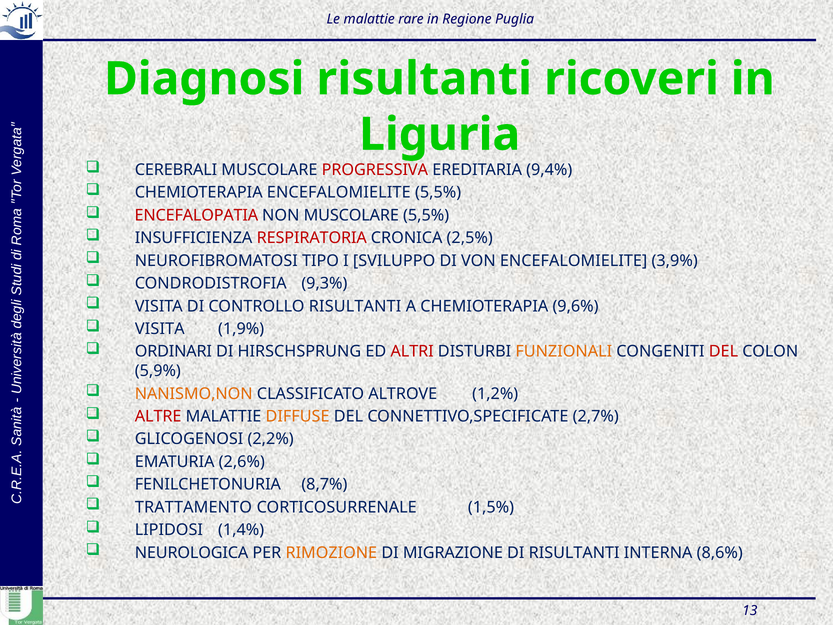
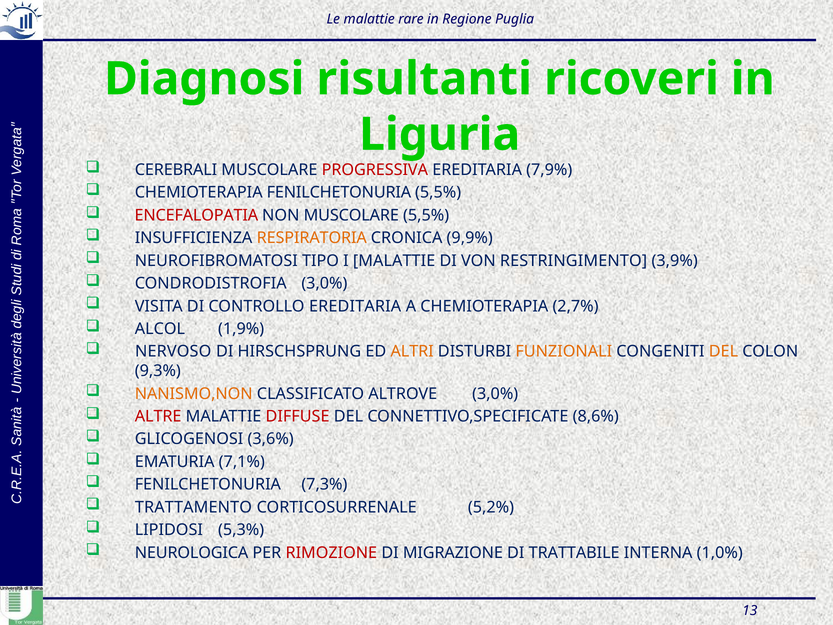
9,4%: 9,4% -> 7,9% (549, 170)
CHEMIOTERAPIA ENCEFALOMIELITE: ENCEFALOMIELITE -> FENILCHETONURIA (339, 193)
RESPIRATORIA colour: red -> orange (312, 238)
2,5%: 2,5% -> 9,9% (470, 238)
I SVILUPPO: SVILUPPO -> MALATTIE (394, 261)
VON ENCEFALOMIELITE: ENCEFALOMIELITE -> RESTRINGIMENTO (574, 261)
CONDRODISTROFIA 9,3%: 9,3% -> 3,0% (324, 283)
CONTROLLO RISULTANTI: RISULTANTI -> EREDITARIA (355, 306)
9,6%: 9,6% -> 2,7% (576, 306)
VISITA: VISITA -> ALCOL (160, 329)
ORDINARI: ORDINARI -> NERVOSO (173, 351)
ALTRI colour: red -> orange (412, 351)
DEL colour: red -> orange (723, 351)
5,9%: 5,9% -> 9,3% (158, 371)
ALTROVE 1,2%: 1,2% -> 3,0% (495, 394)
DIFFUSE colour: orange -> red (298, 416)
2,7%: 2,7% -> 8,6% (596, 416)
2,2%: 2,2% -> 3,6% (271, 439)
2,6%: 2,6% -> 7,1% (242, 462)
8,7%: 8,7% -> 7,3% (324, 484)
1,5%: 1,5% -> 5,2% (491, 507)
1,4%: 1,4% -> 5,3% (241, 530)
RIMOZIONE colour: orange -> red (331, 552)
DI RISULTANTI: RISULTANTI -> TRATTABILE (574, 552)
8,6%: 8,6% -> 1,0% (720, 552)
